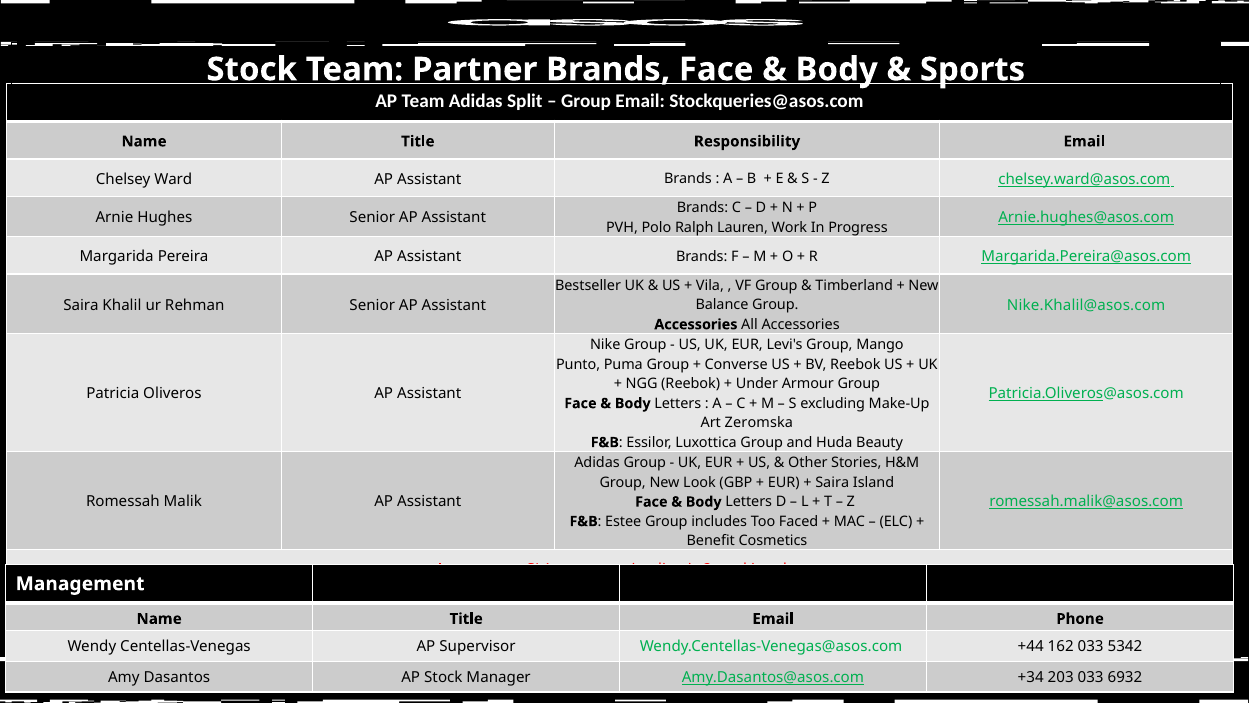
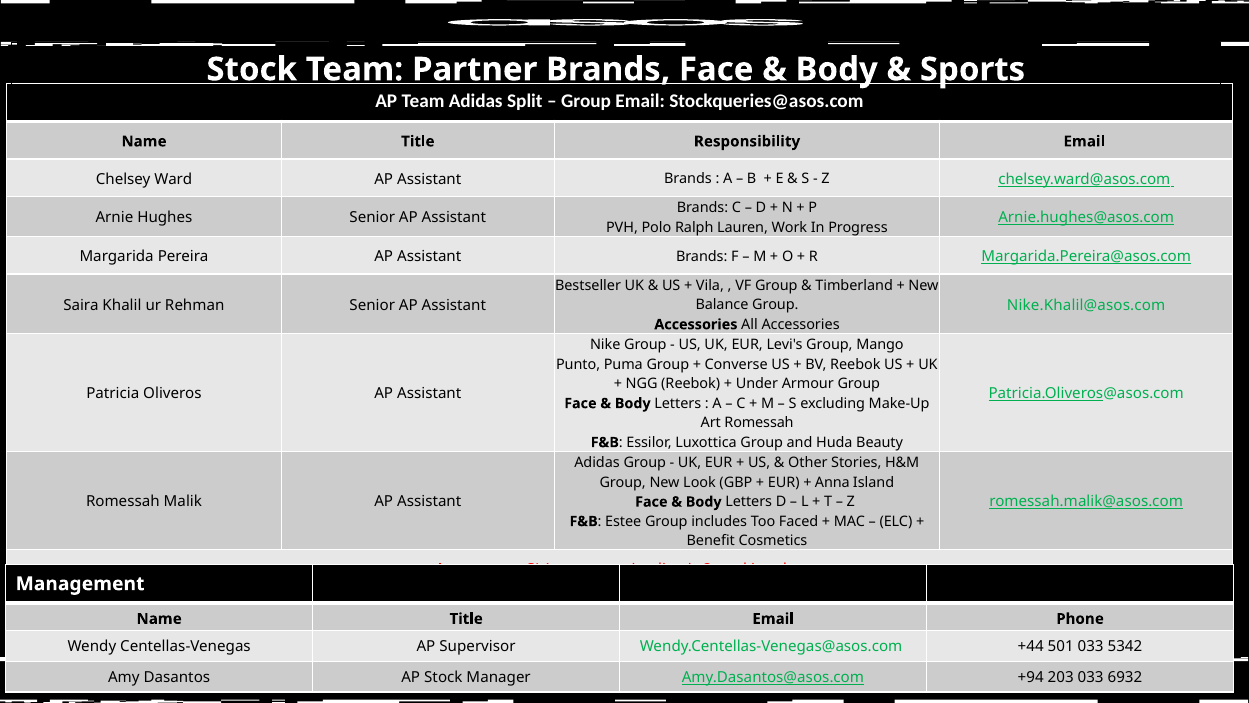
Art Zeromska: Zeromska -> Romessah (759, 423)
Saira: Saira -> Anna (832, 482)
162: 162 -> 501 (1061, 647)
+34: +34 -> +94 (1031, 677)
